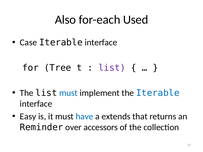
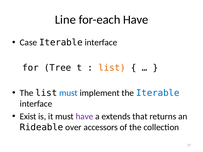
Also: Also -> Line (65, 20)
for-each Used: Used -> Have (136, 20)
list colour: purple -> orange (112, 68)
Easy: Easy -> Exist (28, 117)
have colour: blue -> purple (84, 117)
Reminder: Reminder -> Rideable (42, 127)
